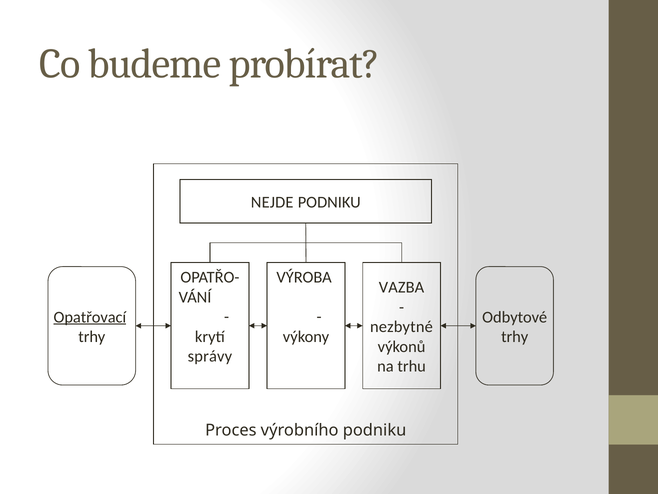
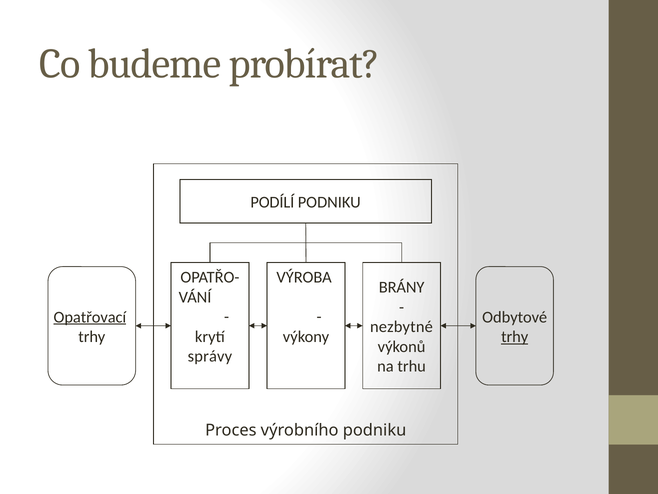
NEJDE: NEJDE -> PODÍLÍ (272, 202)
VAZBA: VAZBA -> BRÁNY (402, 287)
trhy underline: none -> present (515, 336)
